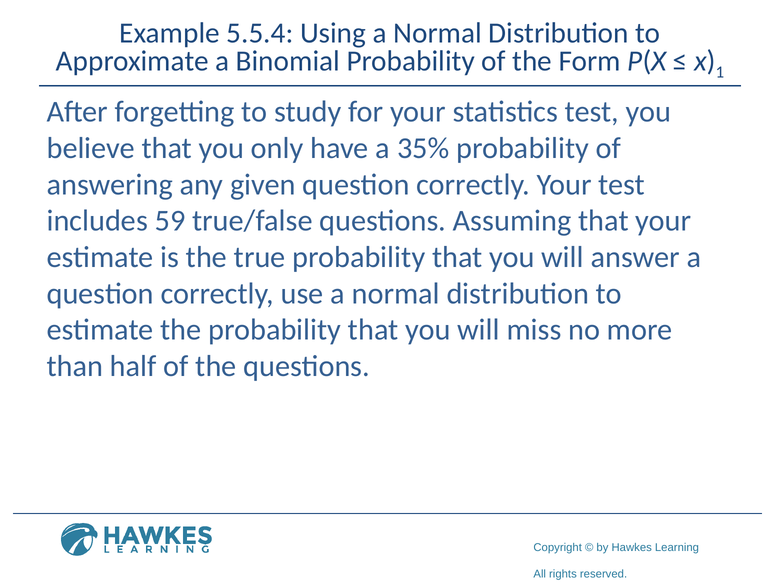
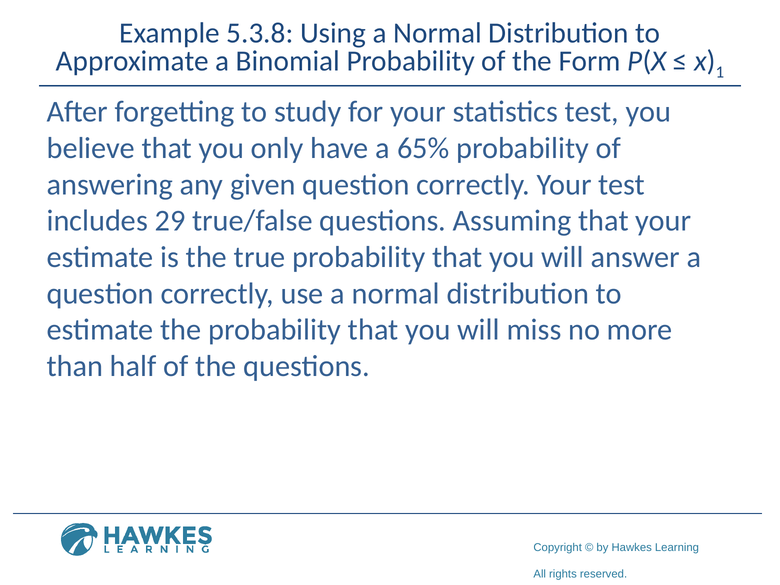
5.5.4: 5.5.4 -> 5.3.8 (260, 33)
35%: 35% -> 65% (423, 148)
59: 59 -> 29 (170, 221)
